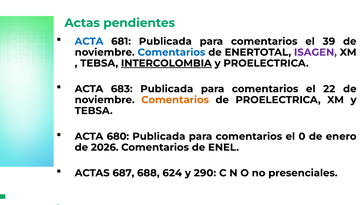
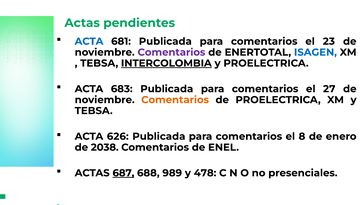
39: 39 -> 23 (329, 41)
Comentarios colour: blue -> purple (171, 52)
ISAGEN colour: purple -> blue (315, 52)
22: 22 -> 27 (329, 89)
680: 680 -> 626 (118, 136)
0: 0 -> 8 (302, 136)
2026: 2026 -> 2038 (105, 147)
687 underline: none -> present (123, 173)
624: 624 -> 989 (172, 173)
290: 290 -> 478 (205, 173)
